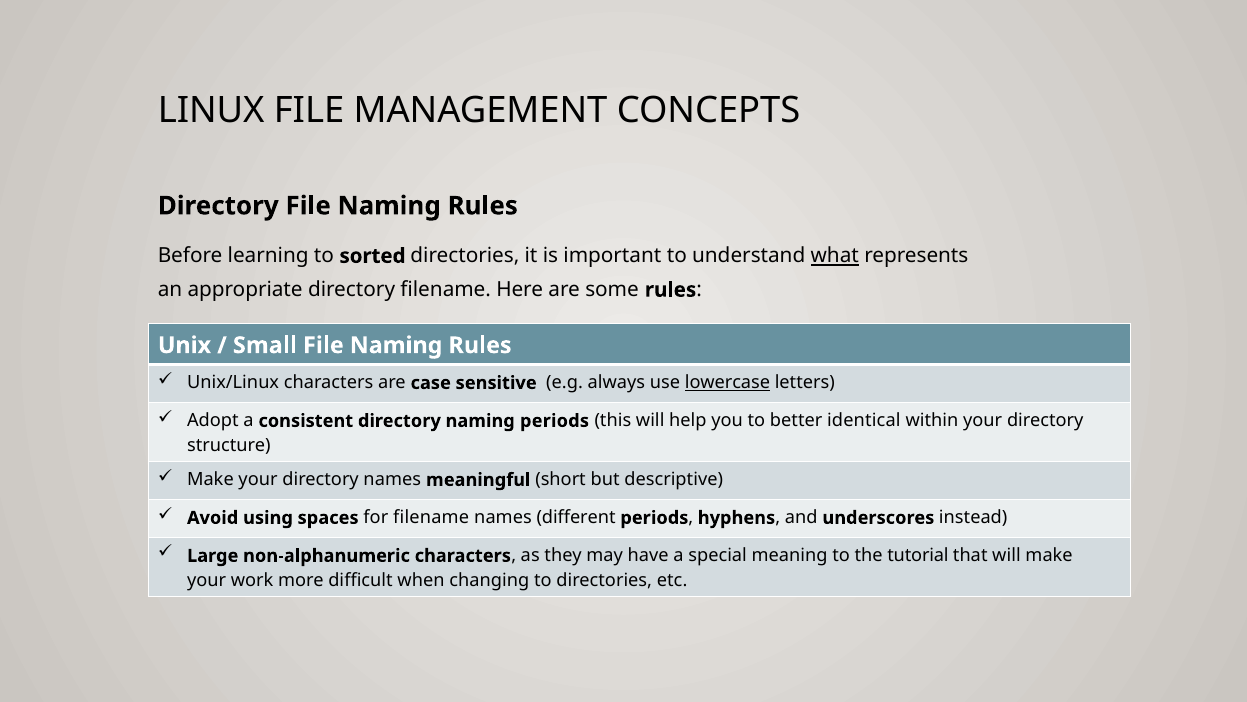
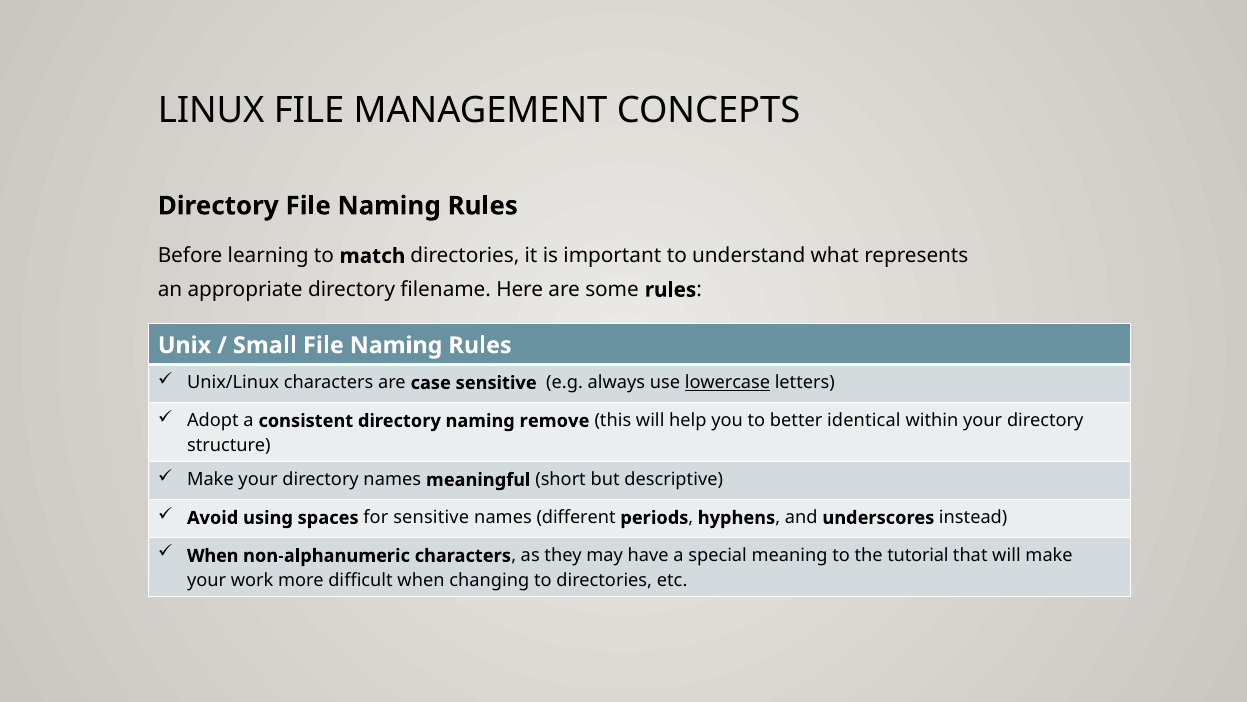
sorted: sorted -> match (372, 256)
what underline: present -> none (835, 256)
naming periods: periods -> remove (555, 421)
for filename: filename -> sensitive (431, 517)
Large: Large -> When (213, 555)
